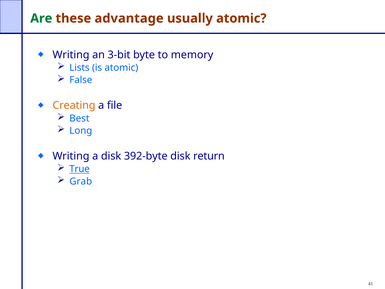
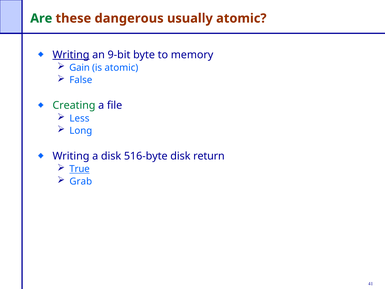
advantage: advantage -> dangerous (129, 18)
Writing underline: none -> present (71, 55)
3-bit: 3-bit -> 9-bit (119, 55)
Lists: Lists -> Gain (80, 68)
Creating colour: orange -> green (74, 105)
Best: Best -> Less (79, 118)
392-byte: 392-byte -> 516-byte (146, 156)
